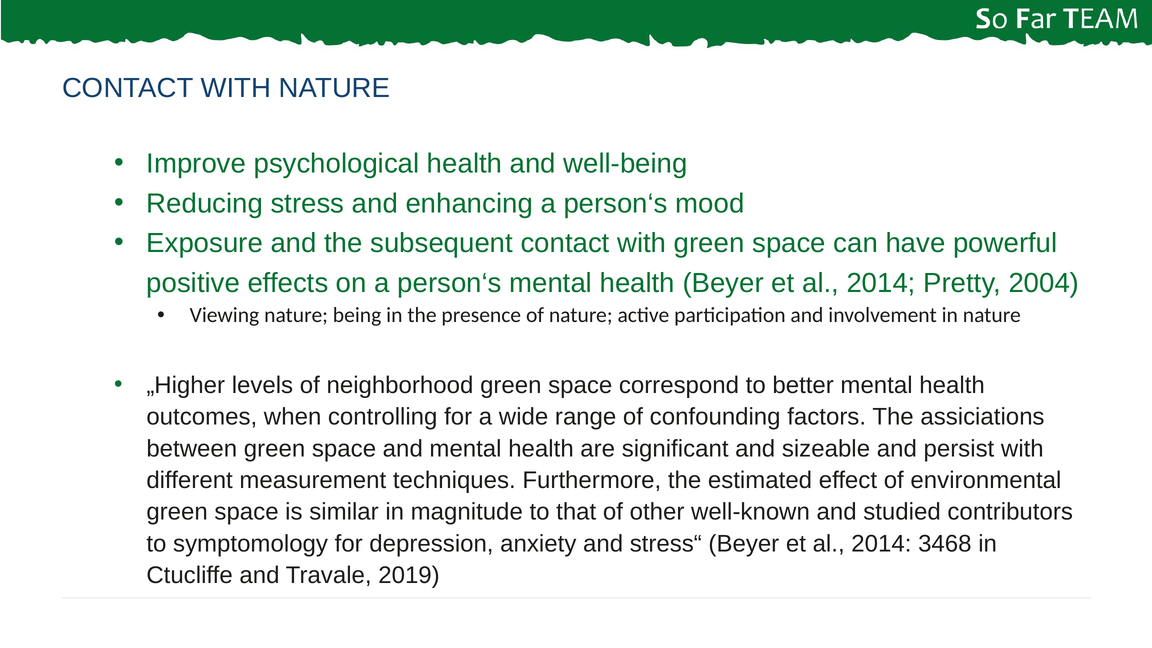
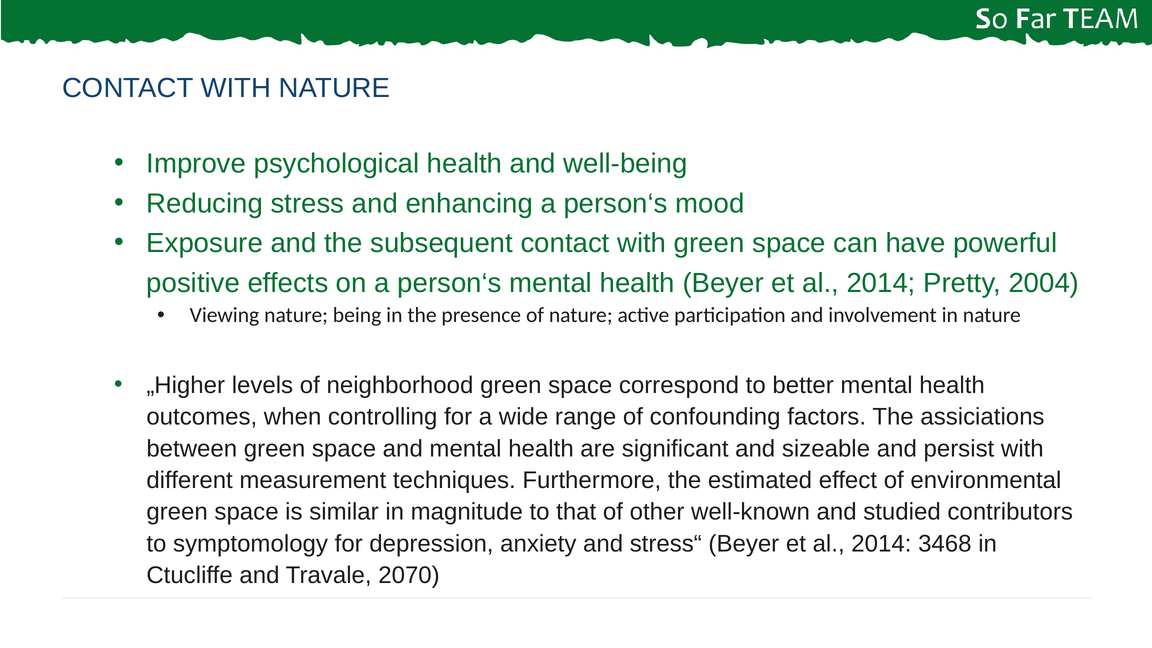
2019: 2019 -> 2070 (409, 575)
